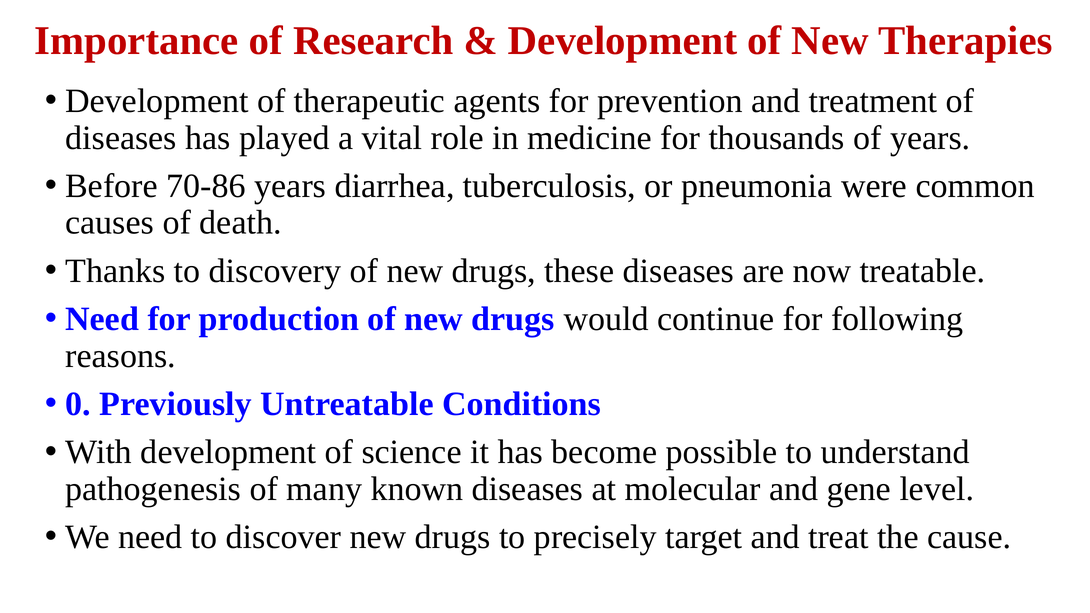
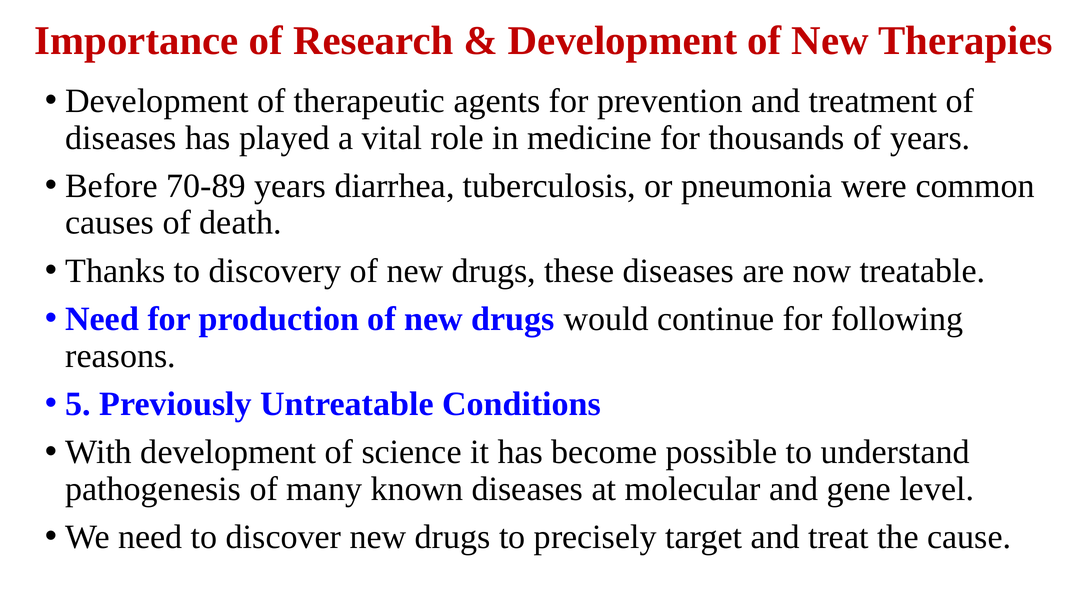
70-86: 70-86 -> 70-89 (206, 186)
0: 0 -> 5 (78, 404)
